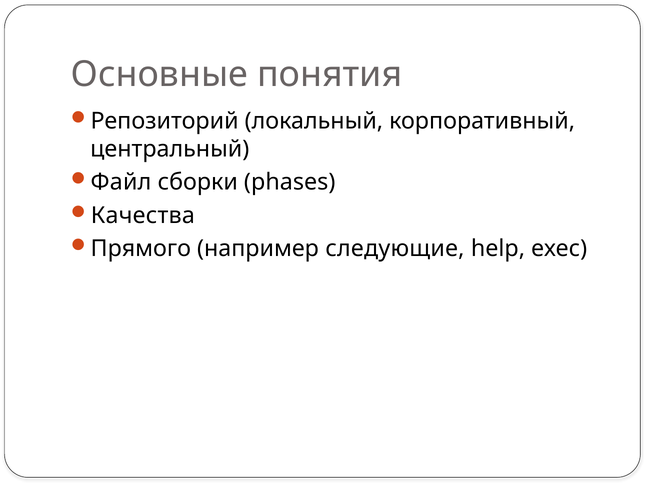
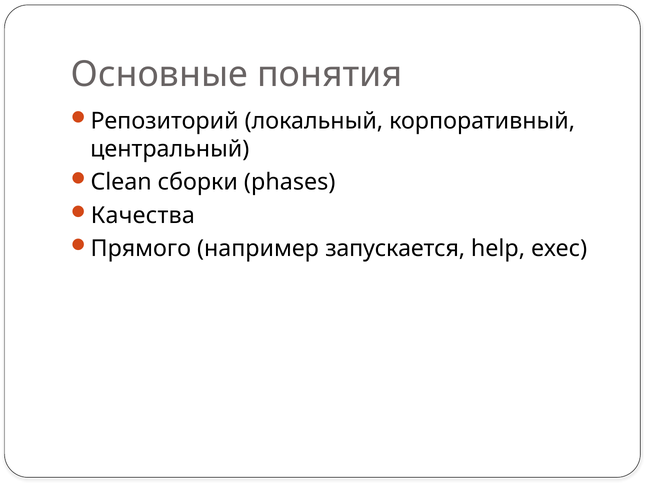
Файл: Файл -> Clean (121, 182)
следующие: следующие -> запускается (395, 249)
